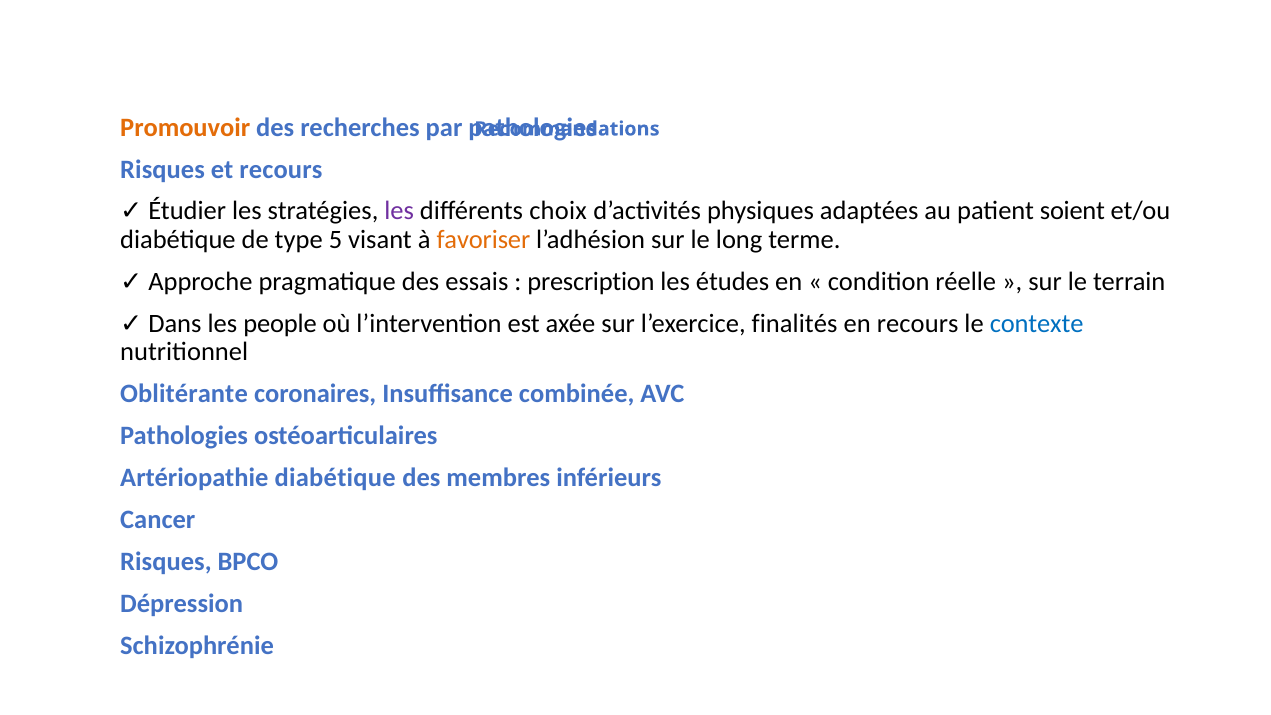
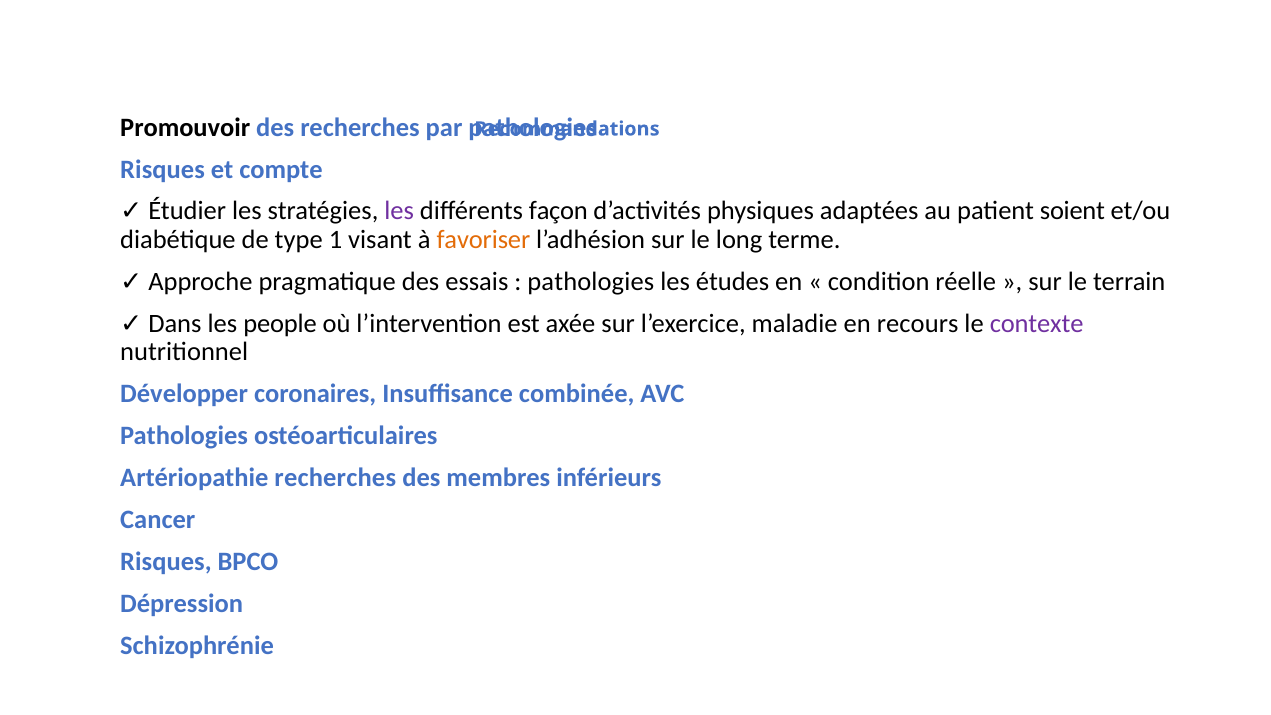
Promouvoir colour: orange -> black (185, 127)
et recours: recours -> compte (281, 169)
choix: choix -> façon (558, 211)
5: 5 -> 1 (335, 240)
prescription: prescription -> pathologies (591, 282)
finalités: finalités -> maladie (795, 324)
contexte colour: blue -> purple (1037, 324)
Oblitérante: Oblitérante -> Développer (184, 394)
Artériopathie diabétique: diabétique -> recherches (335, 478)
